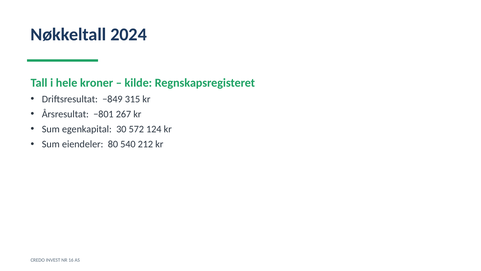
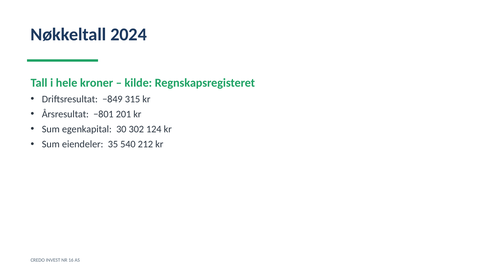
267: 267 -> 201 (123, 114)
572: 572 -> 302 (136, 129)
80: 80 -> 35 (113, 144)
